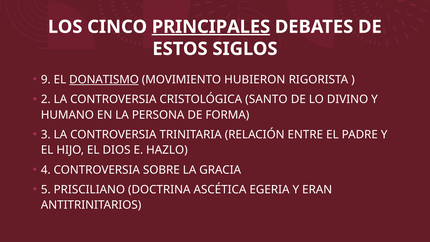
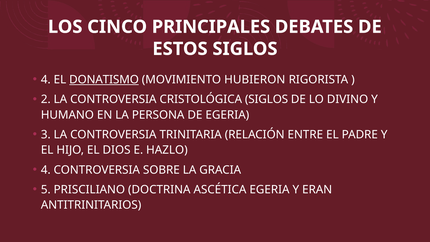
PRINCIPALES underline: present -> none (211, 27)
9: 9 -> 4 (46, 80)
CRISTOLÓGICA SANTO: SANTO -> SIGLOS (267, 99)
DE FORMA: FORMA -> EGERIA (227, 115)
